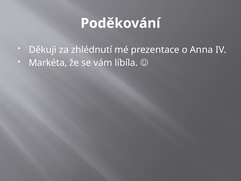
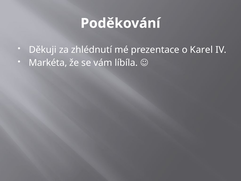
Anna: Anna -> Karel (201, 50)
